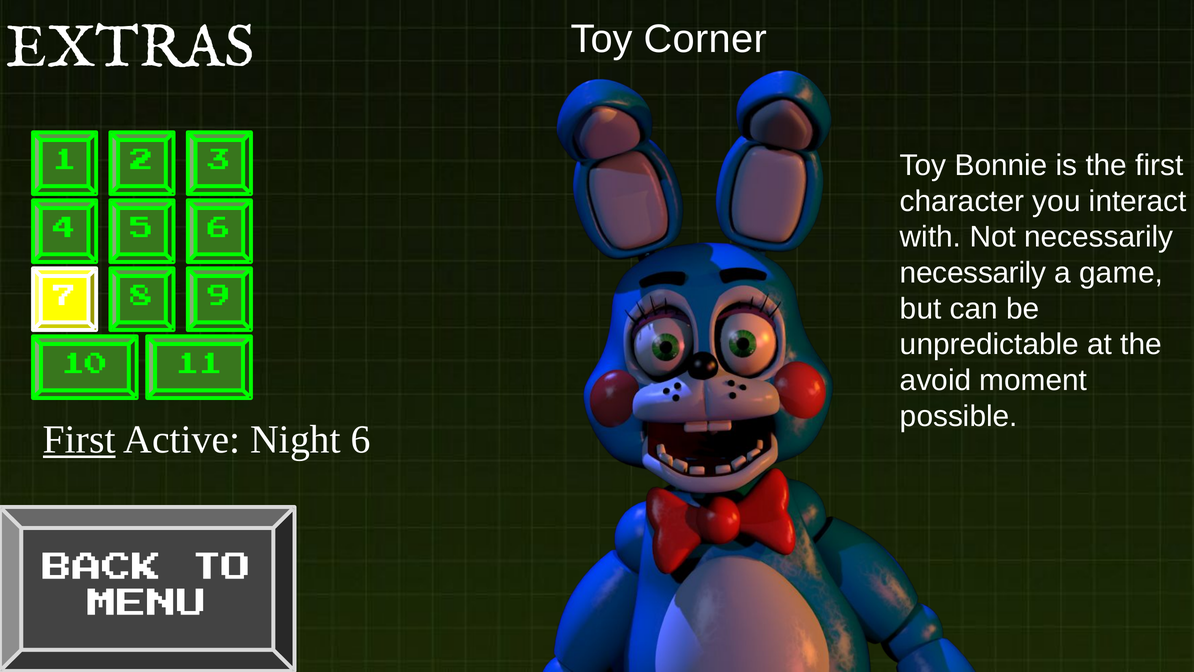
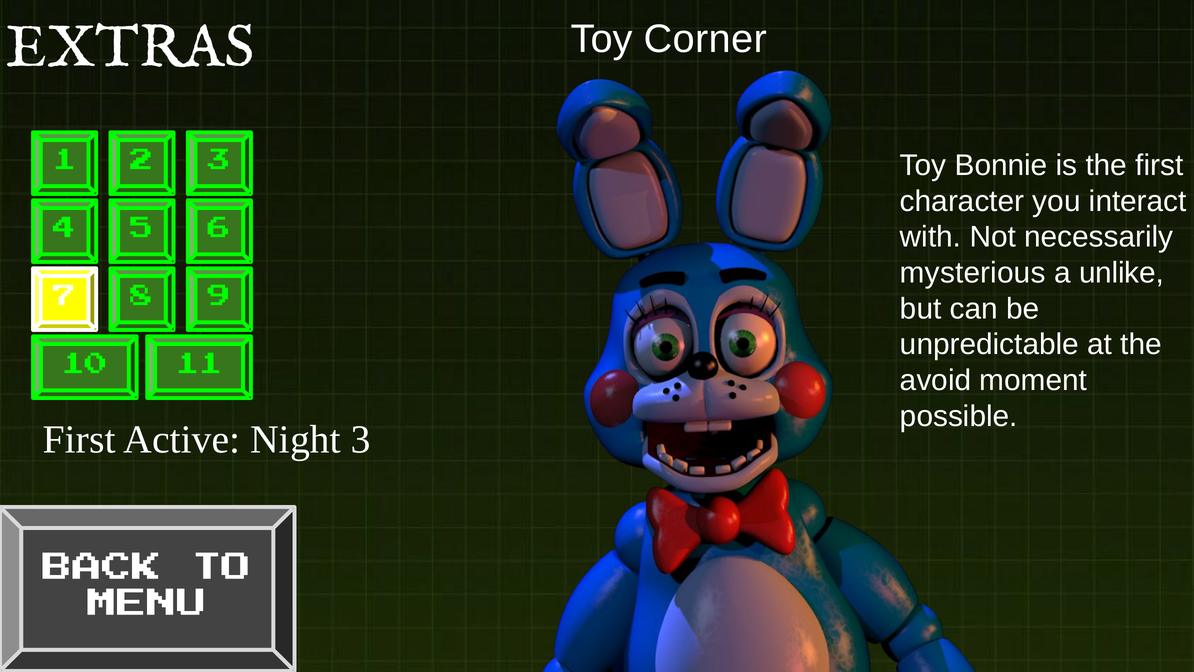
necessarily: necessarily -> mysterious (973, 273)
game: game -> unlike (1121, 273)
First underline: present -> none (79, 440)
Night 6: 6 -> 3 (361, 440)
